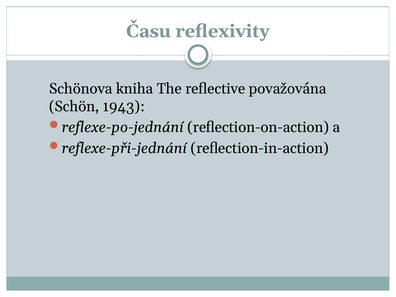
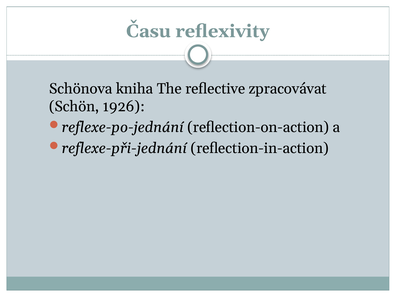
považována: považována -> zpracovávat (288, 89)
1943: 1943 -> 1926 (124, 107)
